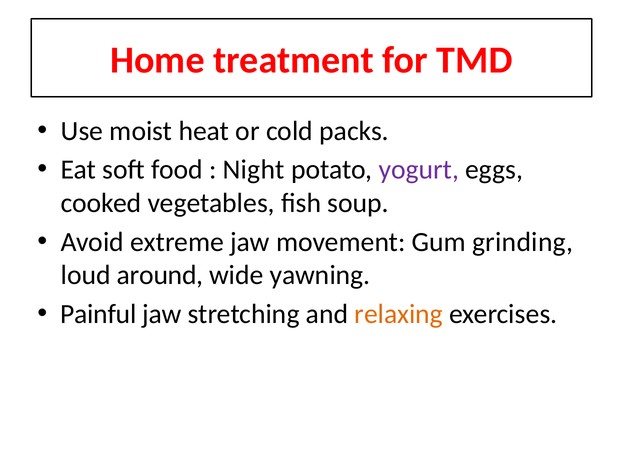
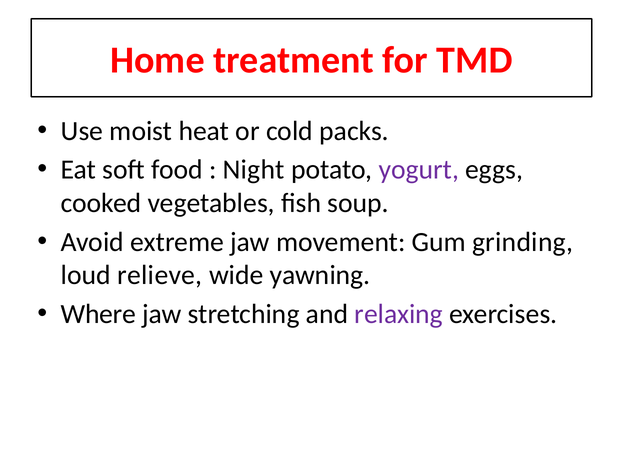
around: around -> relieve (160, 275)
Painful: Painful -> Where (98, 313)
relaxing colour: orange -> purple (399, 313)
